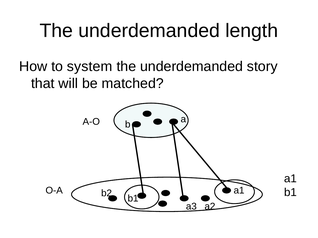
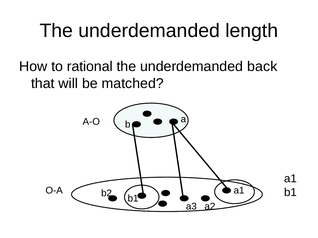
system: system -> rational (90, 67)
story: story -> back (262, 67)
